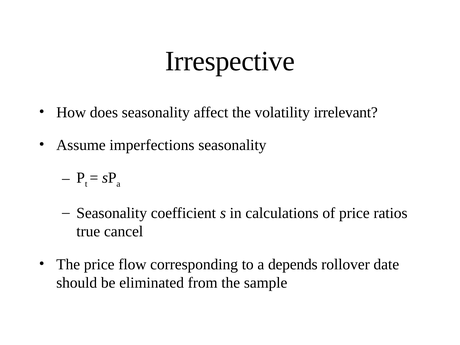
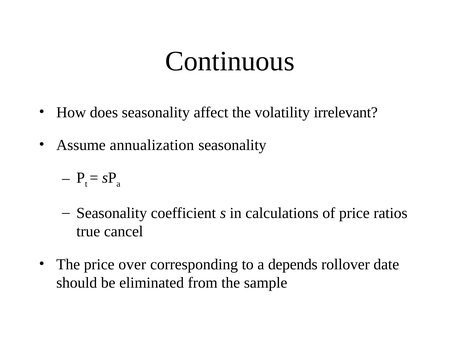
Irrespective: Irrespective -> Continuous (230, 61)
imperfections: imperfections -> annualization (152, 145)
flow: flow -> over (132, 264)
